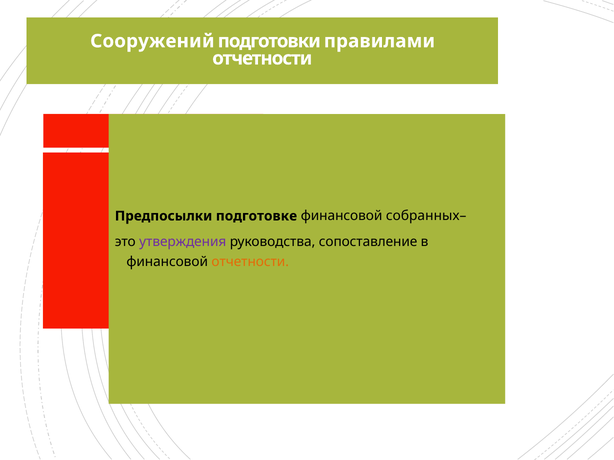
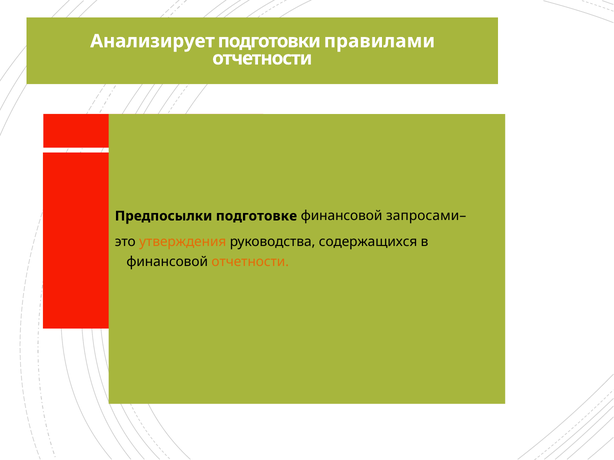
Сооружений: Сооружений -> Анализирует (153, 41)
собранных–: собранных– -> запросами– (426, 216)
утверждения colour: purple -> orange (183, 242)
сопоставление: сопоставление -> содержащихся (368, 242)
